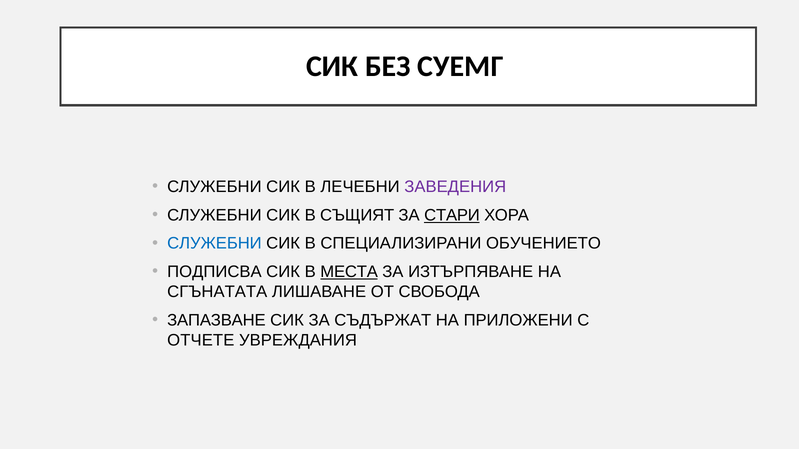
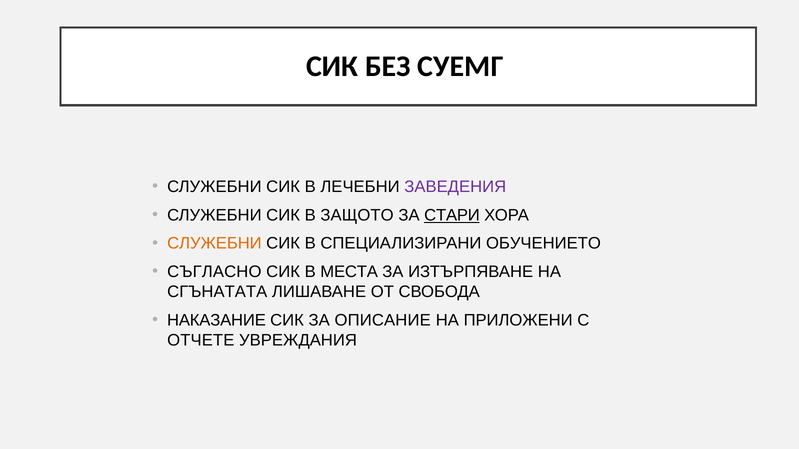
СЪЩИЯТ: СЪЩИЯТ -> ЗАЩОТО (357, 215)
СЛУЖЕБНИ colour: blue -> orange (214, 244)
ПОДПИСВА: ПОДПИСВА -> СЪГЛАСНО (214, 272)
МЕСТА underline: present -> none (349, 272)
ЗАПАЗВАНЕ: ЗАПАЗВАНЕ -> НАКАЗАНИЕ (216, 320)
СЪДЪРЖАТ: СЪДЪРЖАТ -> ОПИСАНИЕ (383, 320)
